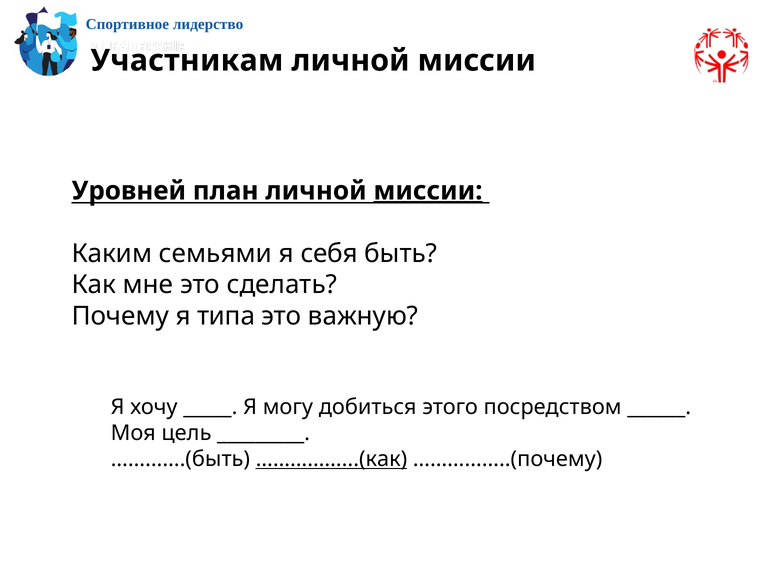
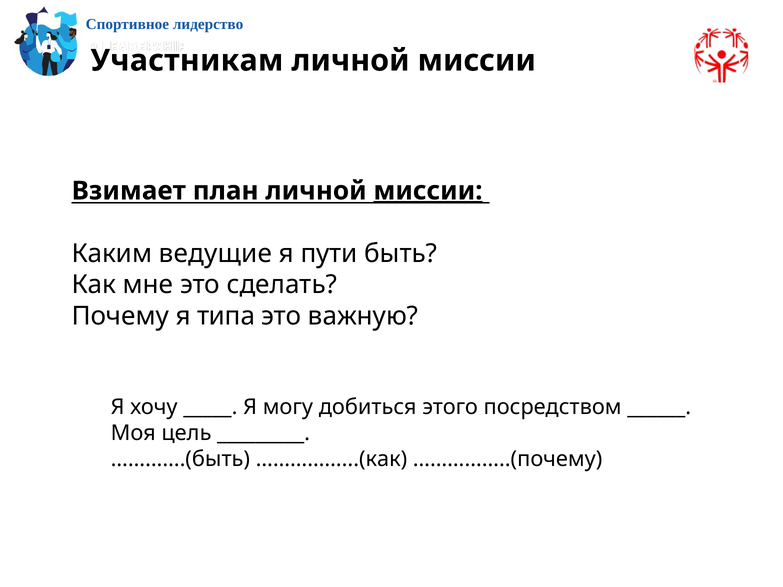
Уровней: Уровней -> Взимает (129, 191)
семьями: семьями -> ведущие (215, 254)
себя: себя -> пути (329, 254)
……………...(как underline: present -> none (331, 459)
